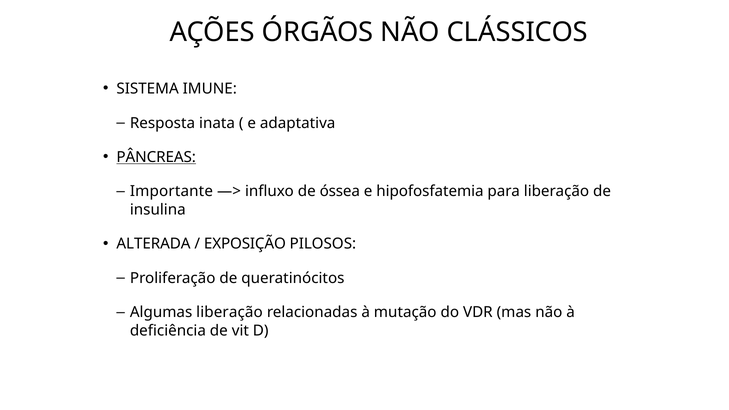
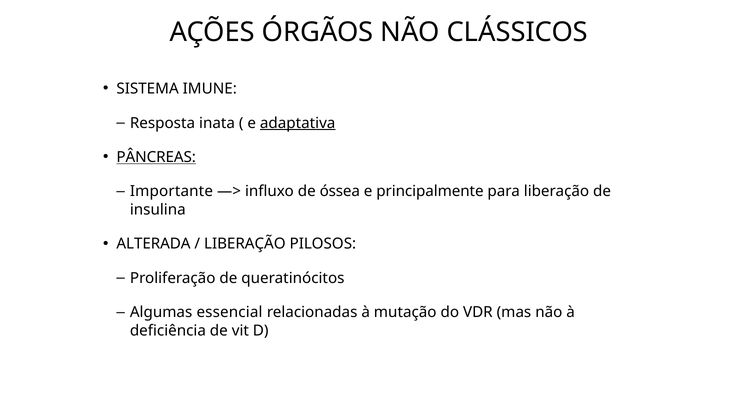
adaptativa underline: none -> present (298, 123)
hipofosfatemia: hipofosfatemia -> principalmente (430, 192)
EXPOSIÇÃO: EXPOSIÇÃO -> LIBERAÇÃO (245, 244)
Algumas liberação: liberação -> essencial (230, 312)
